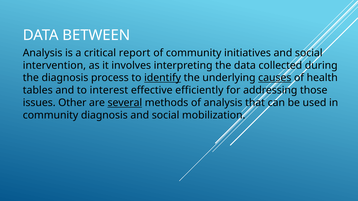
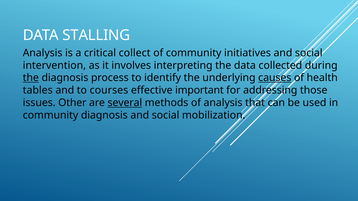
BETWEEN: BETWEEN -> STALLING (96, 35)
report: report -> collect (135, 53)
the underline: none -> present (31, 78)
identify underline: present -> none (163, 78)
interest: interest -> courses (109, 90)
efficiently: efficiently -> important (199, 90)
